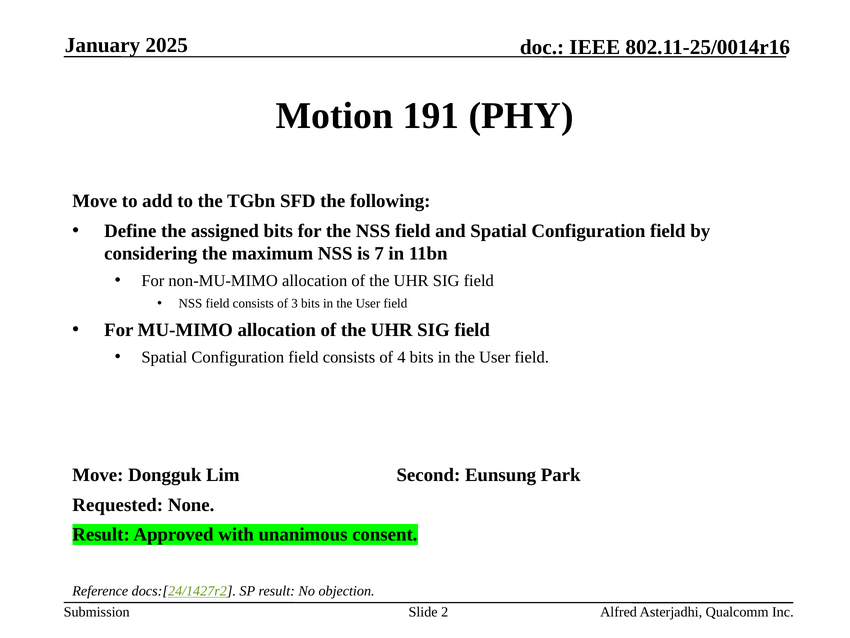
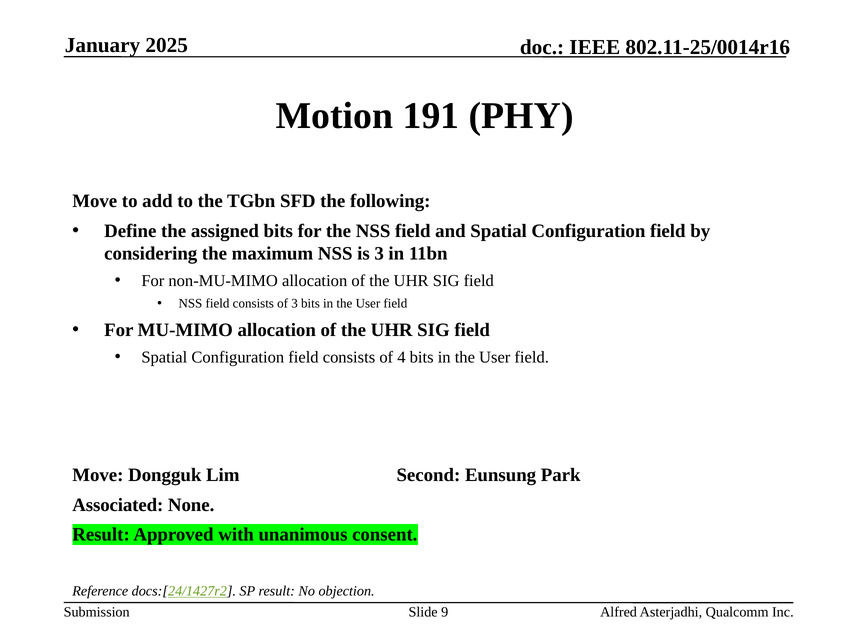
is 7: 7 -> 3 (379, 253)
Requested: Requested -> Associated (118, 504)
2: 2 -> 9 (445, 611)
